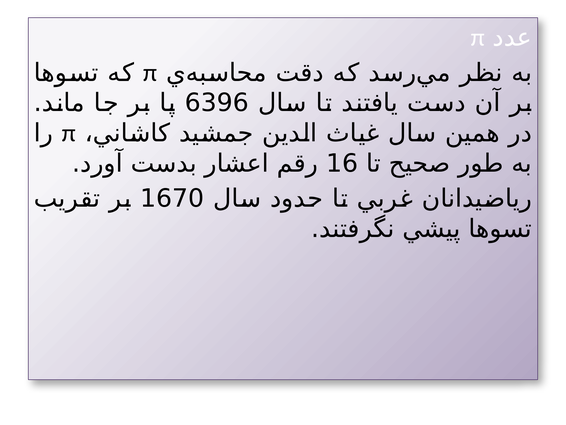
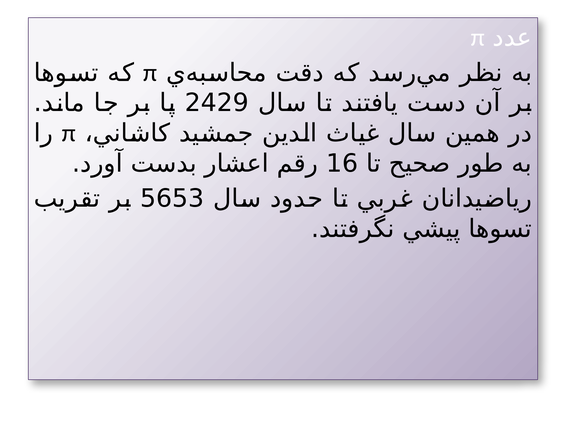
6396: 6396 -> 2429 (217, 103)
1670: 1670 -> 5653 (172, 198)
